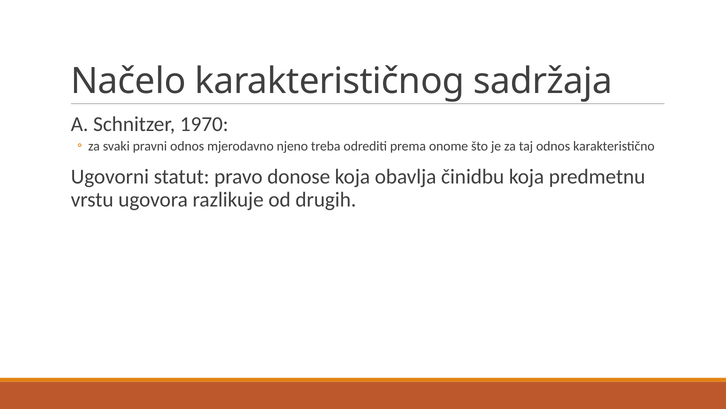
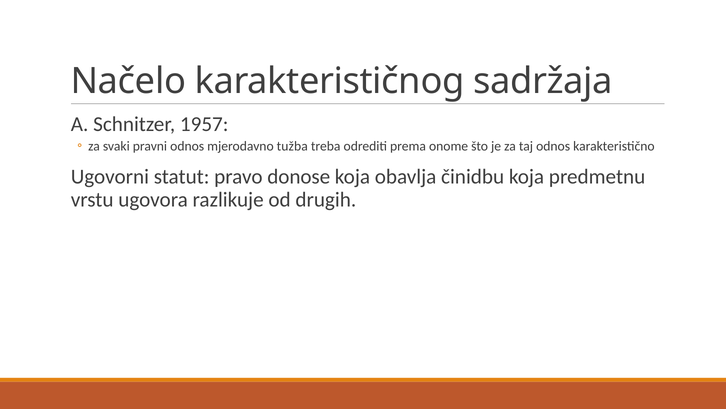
1970: 1970 -> 1957 (204, 124)
njeno: njeno -> tužba (292, 146)
